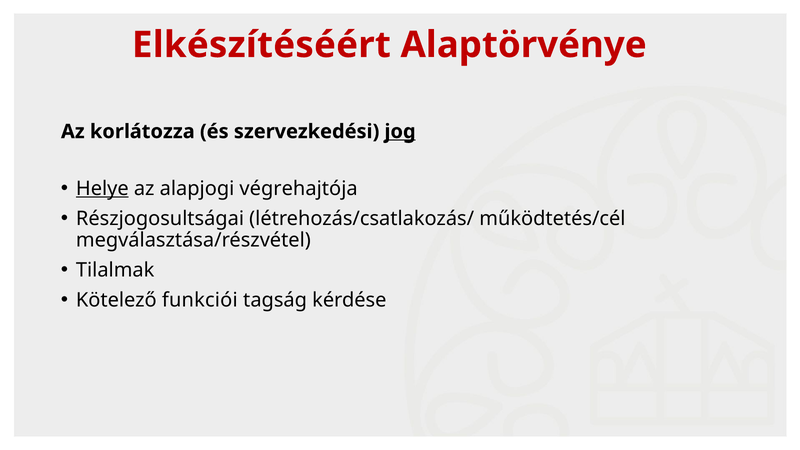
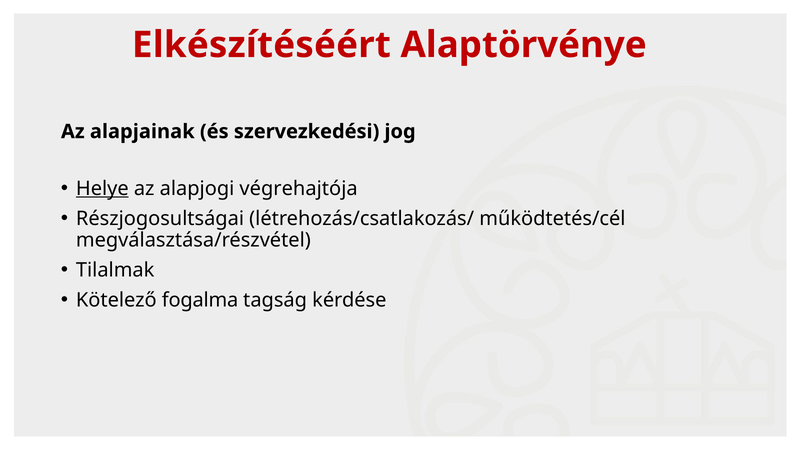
korlátozza: korlátozza -> alapjainak (142, 132)
jog underline: present -> none (400, 132)
funkciói: funkciói -> fogalma (200, 300)
